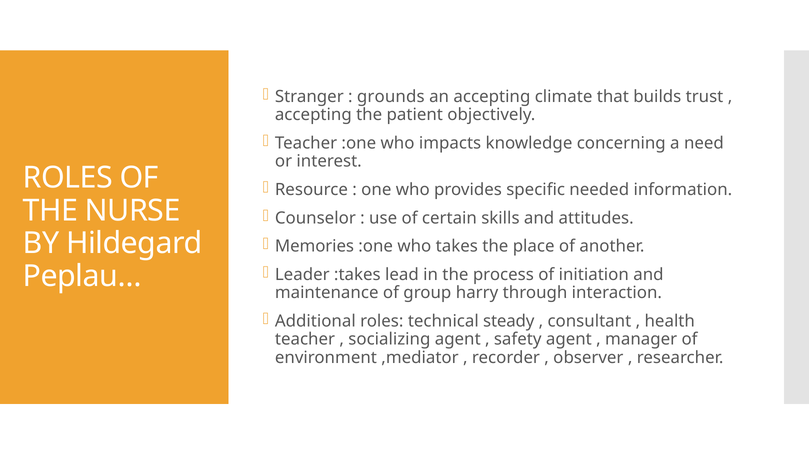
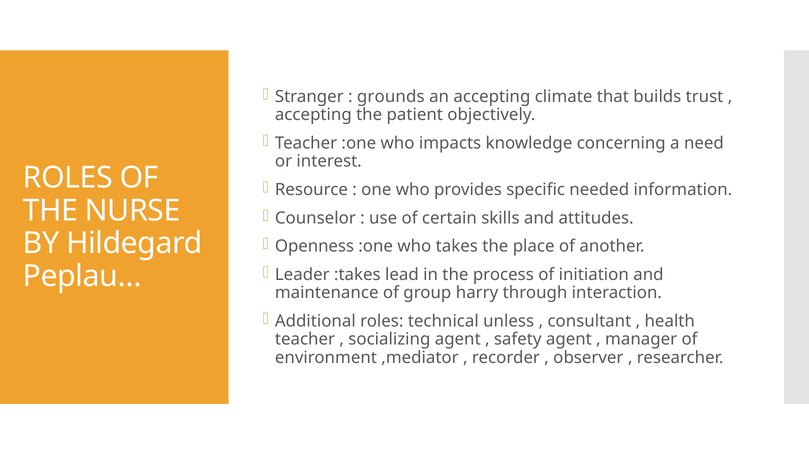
Memories: Memories -> Openness (314, 246)
steady: steady -> unless (509, 321)
